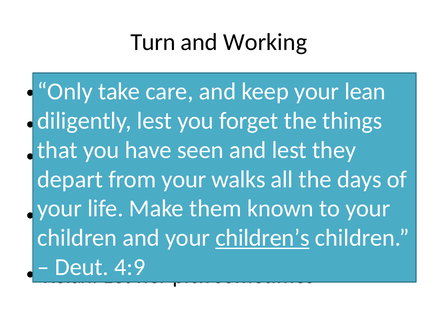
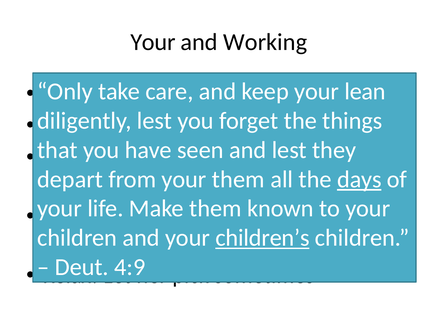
Turn: Turn -> Your (153, 42)
walks: walks -> them (238, 179)
days underline: none -> present (359, 179)
